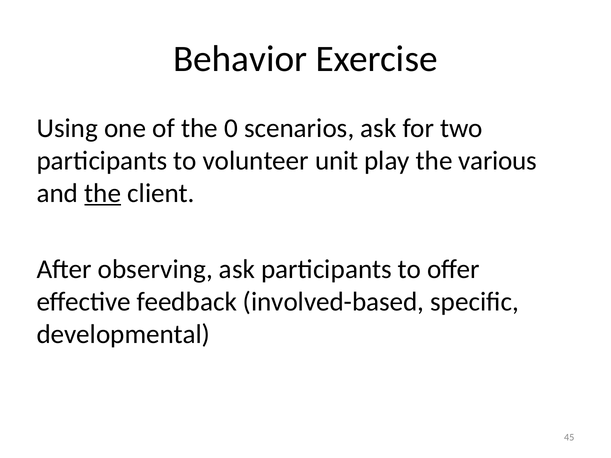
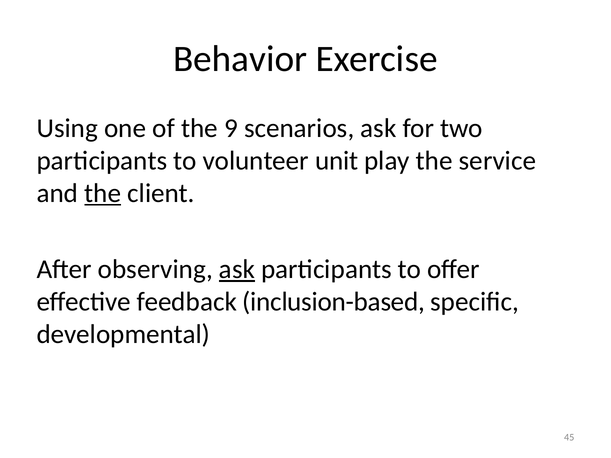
0: 0 -> 9 (231, 128)
various: various -> service (497, 161)
ask underline: none -> present (237, 269)
involved-based: involved-based -> inclusion-based (334, 302)
